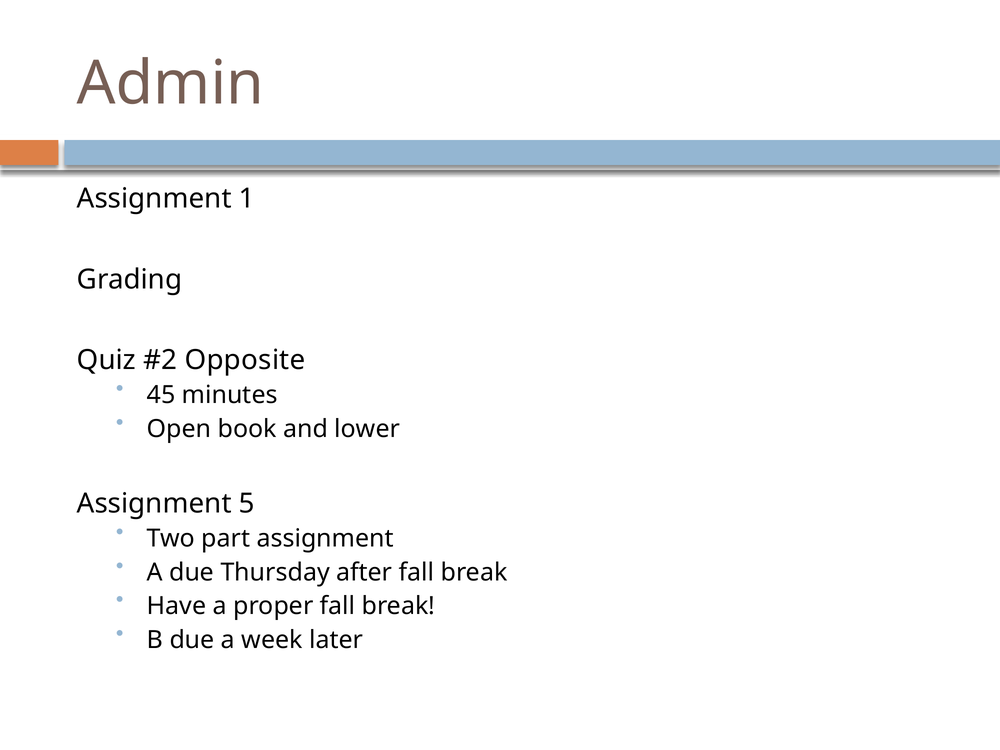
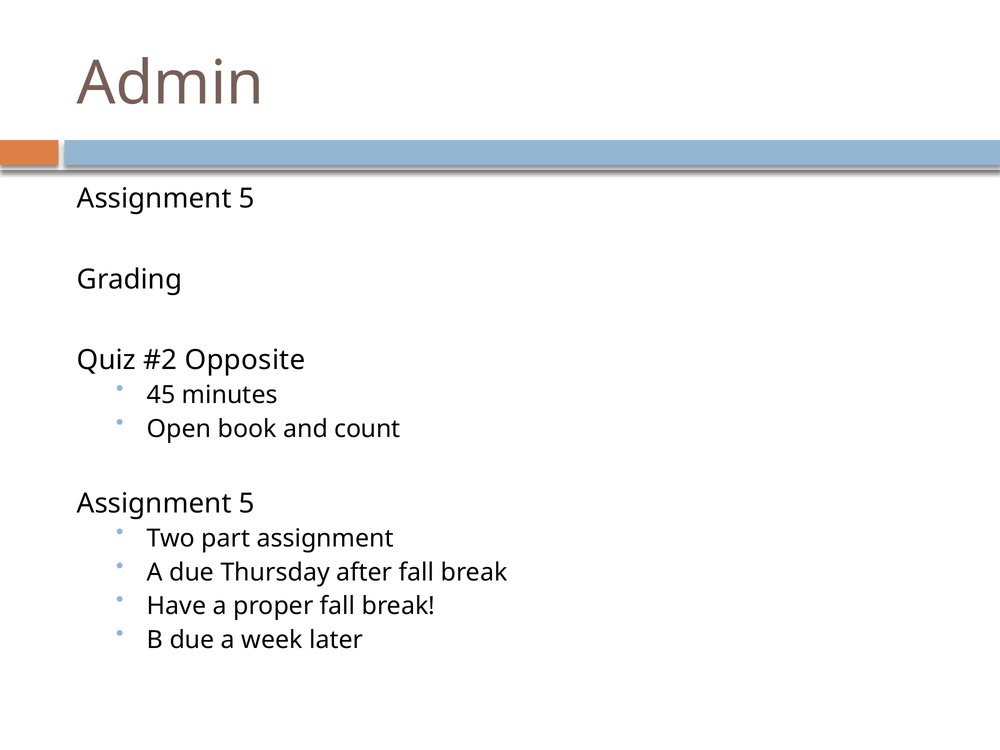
1: 1 -> 5 (247, 199)
lower: lower -> count (367, 429)
